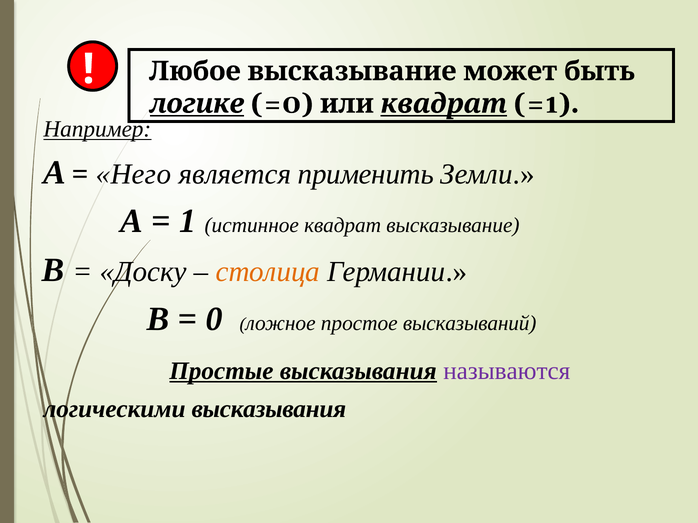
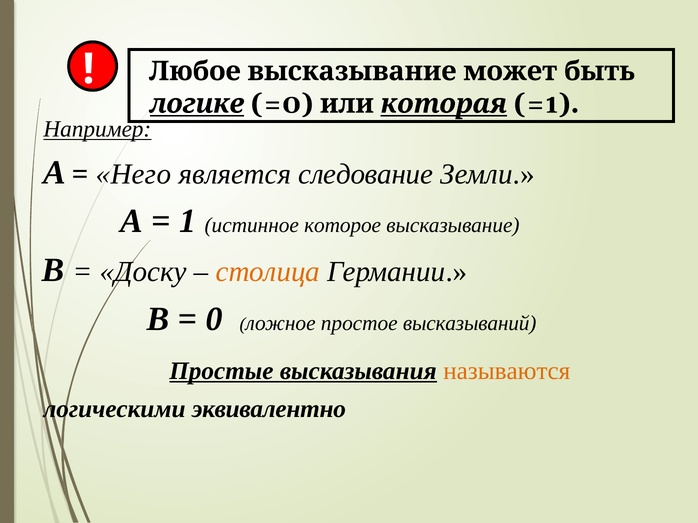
или квадрат: квадрат -> которая (444, 104)
применить: применить -> следование (366, 174)
истинное квадрат: квадрат -> которое (343, 226)
называются colour: purple -> orange (507, 371)
логическими высказывания: высказывания -> эквивалентно (269, 409)
